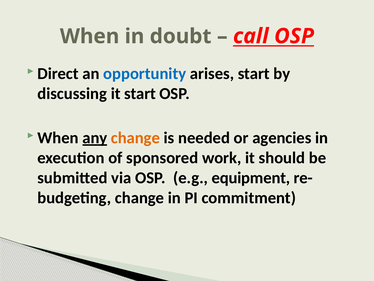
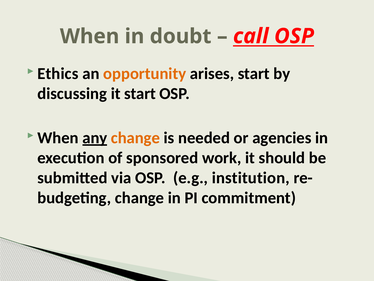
Direct: Direct -> Ethics (58, 74)
opportunity colour: blue -> orange (145, 74)
equipment: equipment -> institution (251, 177)
